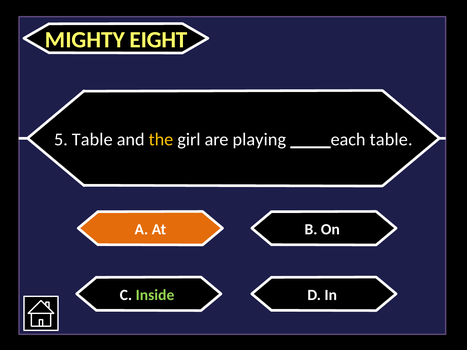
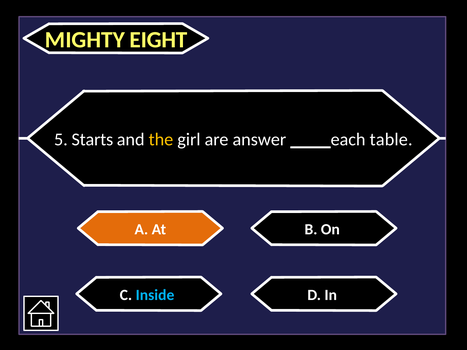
5 Table: Table -> Starts (92, 140)
playing: playing -> answer (259, 140)
Inside colour: light green -> light blue (155, 295)
